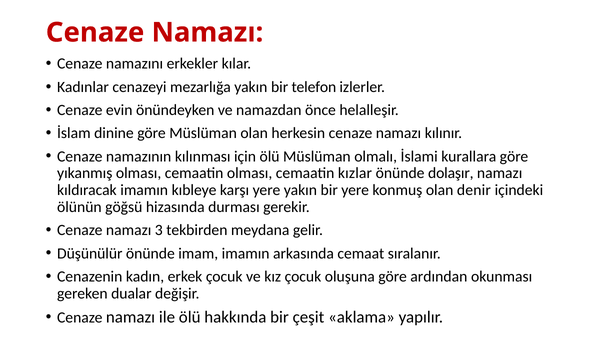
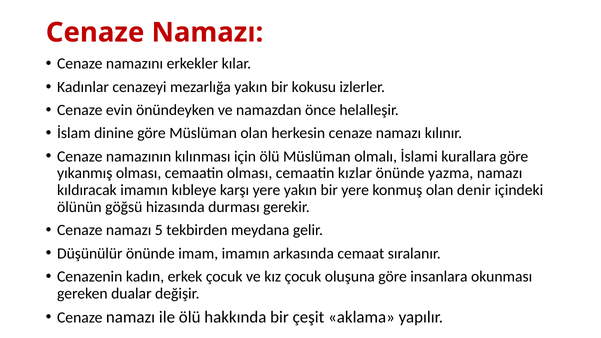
telefon: telefon -> kokusu (314, 87)
dolaşır: dolaşır -> yazma (451, 173)
3: 3 -> 5 (159, 230)
ardından: ardından -> insanlara (439, 277)
